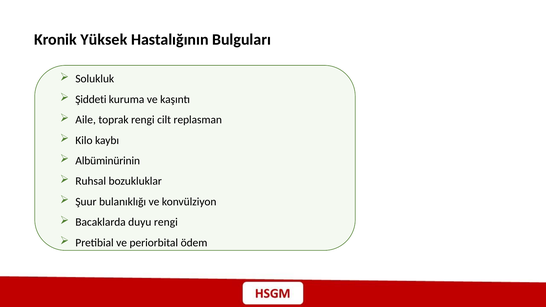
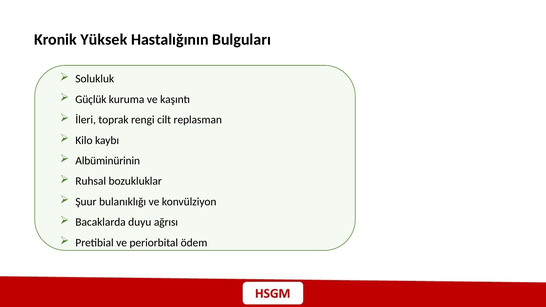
Şiddeti: Şiddeti -> Güçlük (91, 99)
Aile: Aile -> İleri (86, 120)
duyu rengi: rengi -> ağrısı (166, 222)
